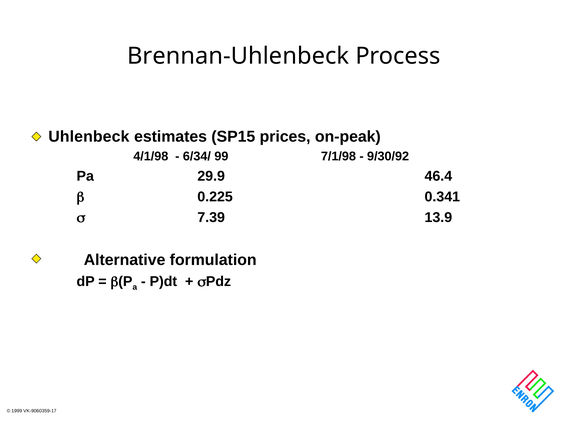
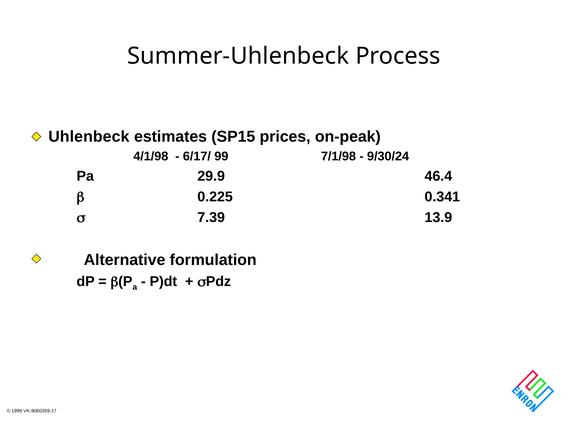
Brennan-Uhlenbeck: Brennan-Uhlenbeck -> Summer-Uhlenbeck (238, 56)
6/34/: 6/34/ -> 6/17/ (197, 156)
9/30/92: 9/30/92 -> 9/30/24 (388, 156)
